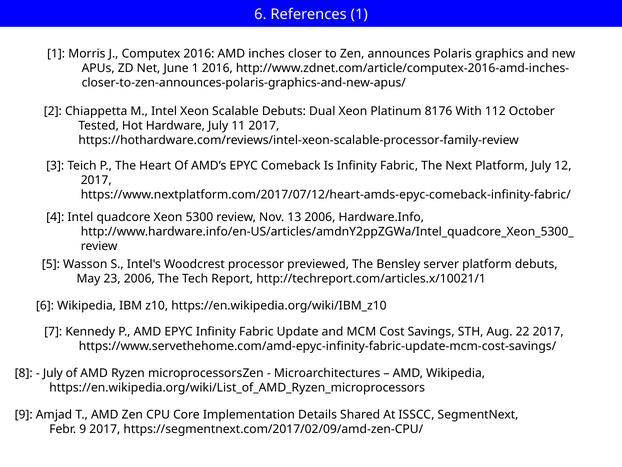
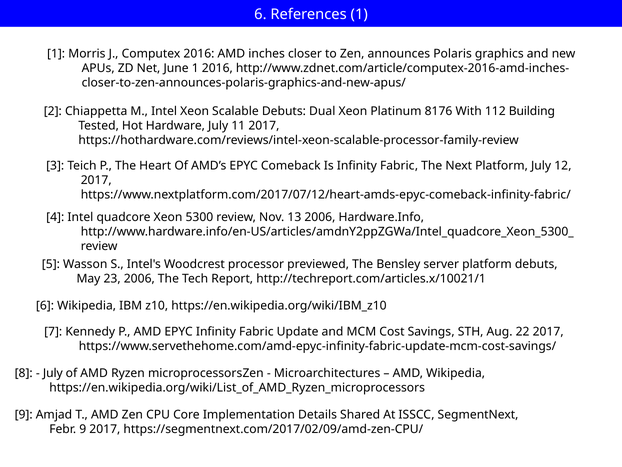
October: October -> Building (532, 111)
